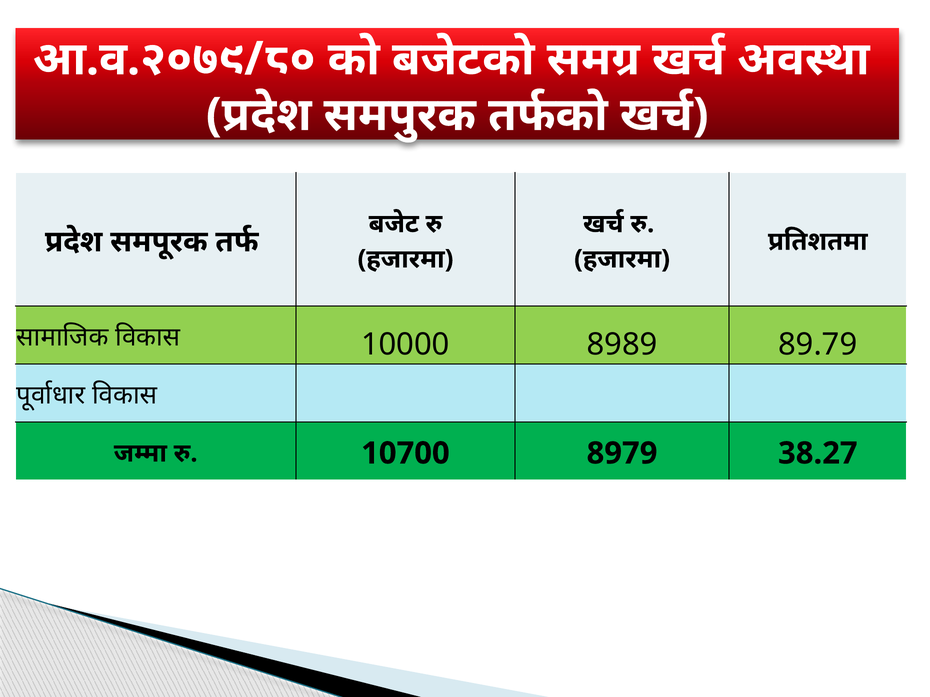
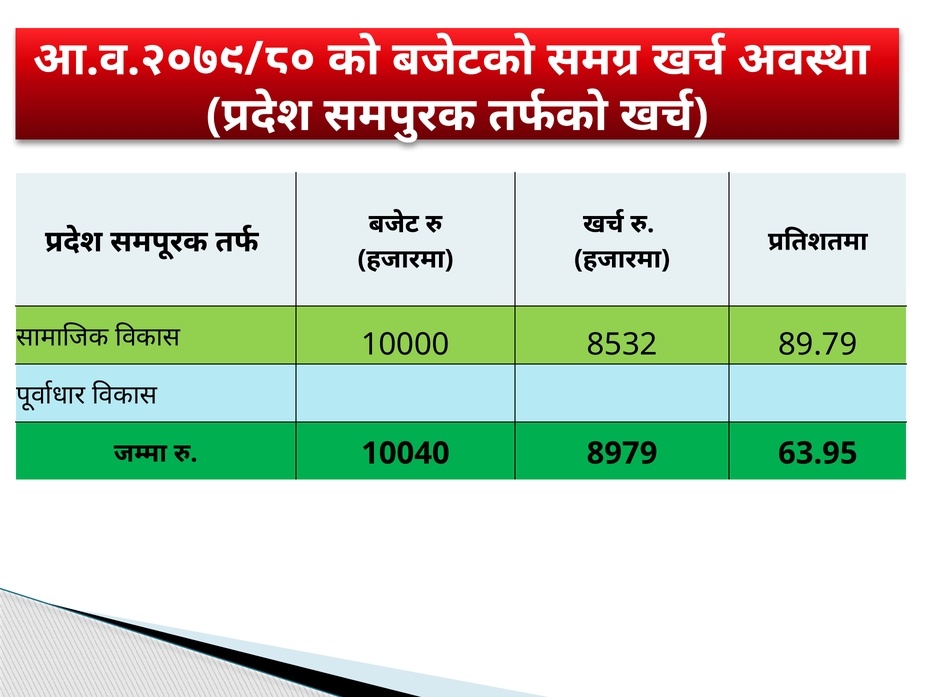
8989: 8989 -> 8532 (622, 345)
10700: 10700 -> 10040 (405, 454)
38.27: 38.27 -> 63.95 (818, 454)
